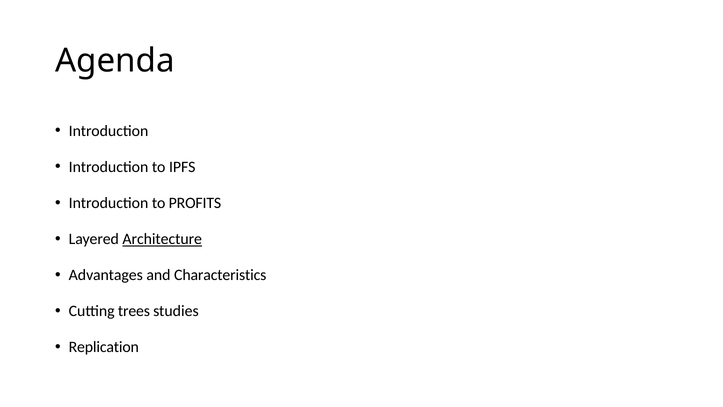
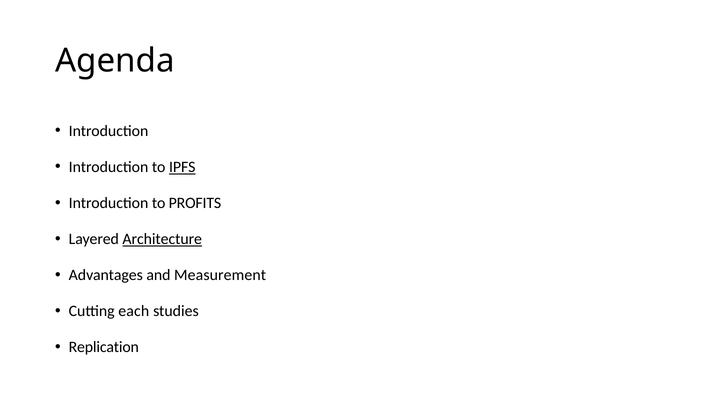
IPFS underline: none -> present (182, 167)
Characteristics: Characteristics -> Measurement (220, 275)
trees: trees -> each (134, 311)
